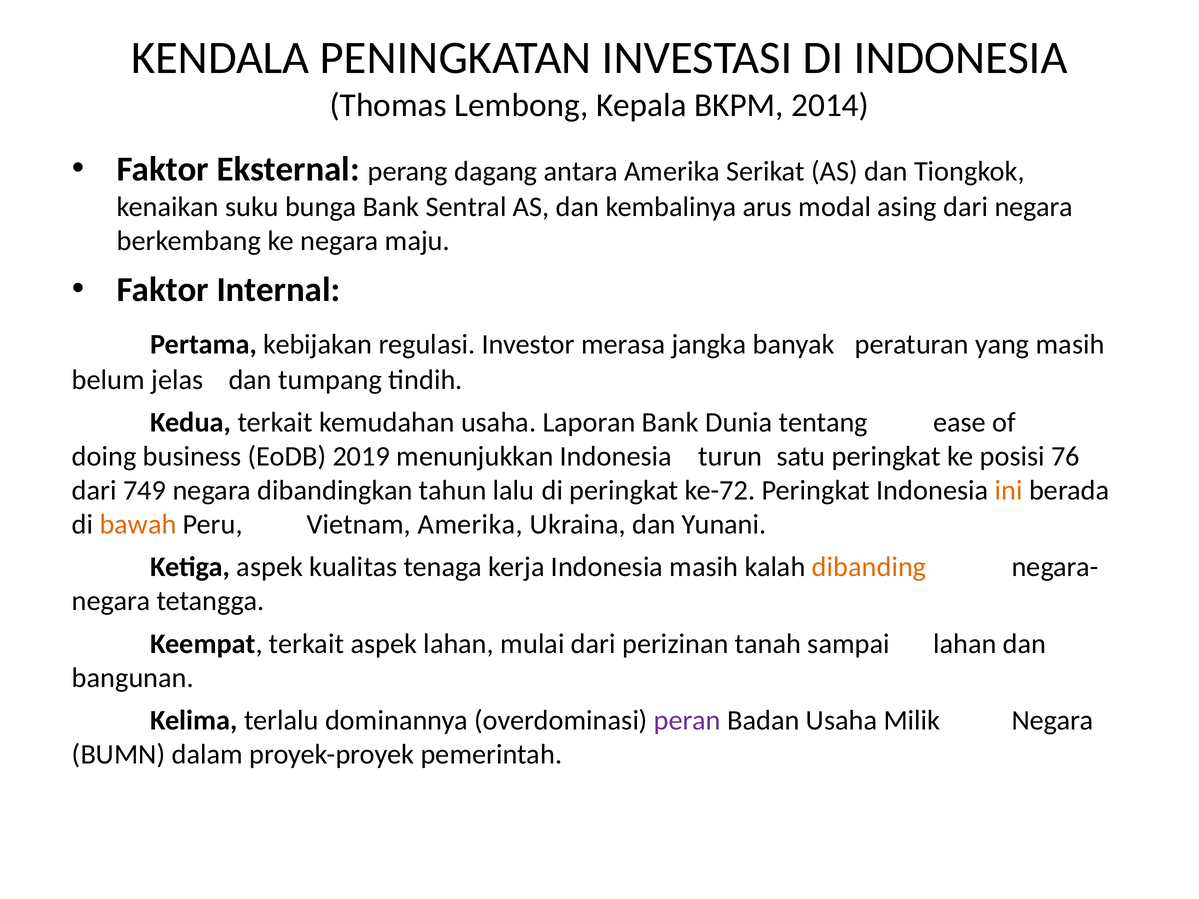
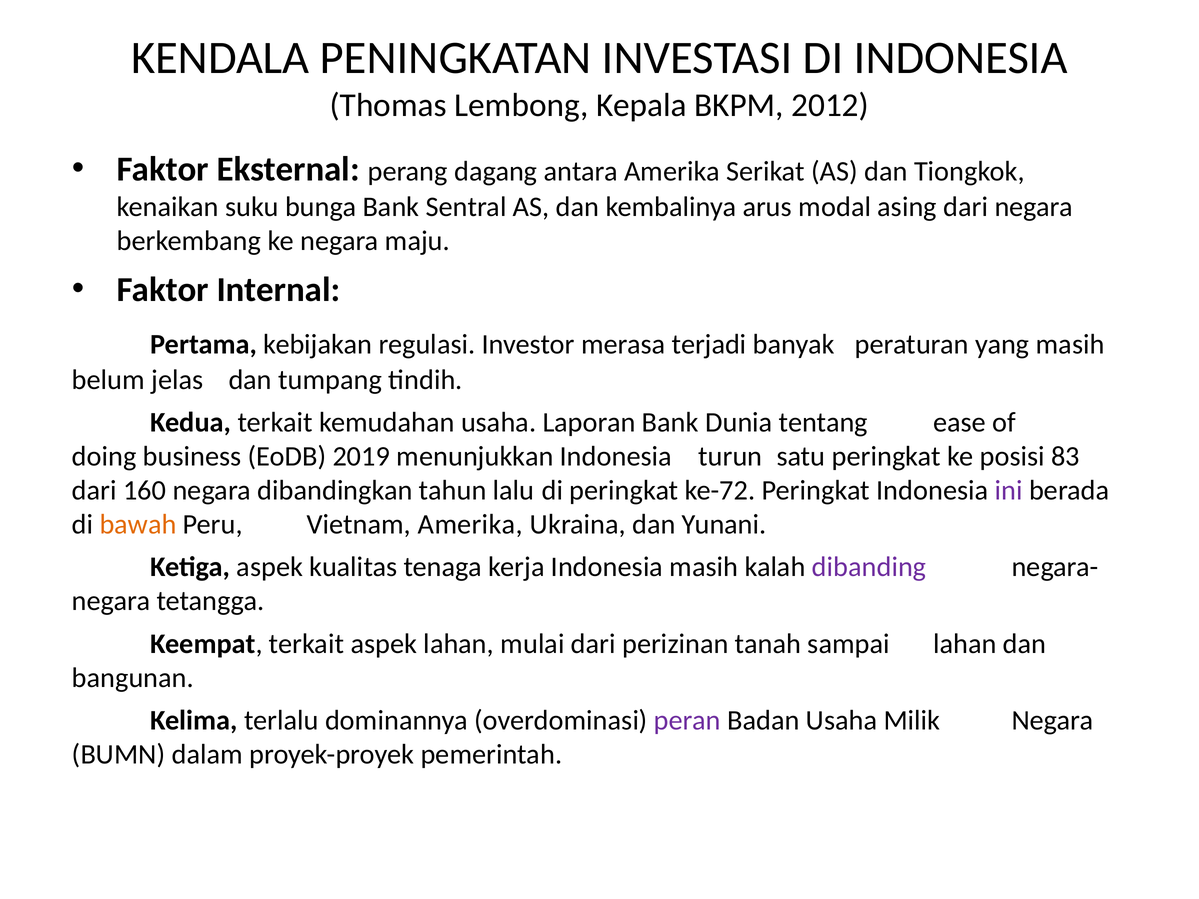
2014: 2014 -> 2012 (830, 105)
jangka: jangka -> terjadi (709, 345)
76: 76 -> 83 (1065, 457)
749: 749 -> 160 (145, 491)
ini colour: orange -> purple (1009, 491)
dibanding colour: orange -> purple (869, 567)
